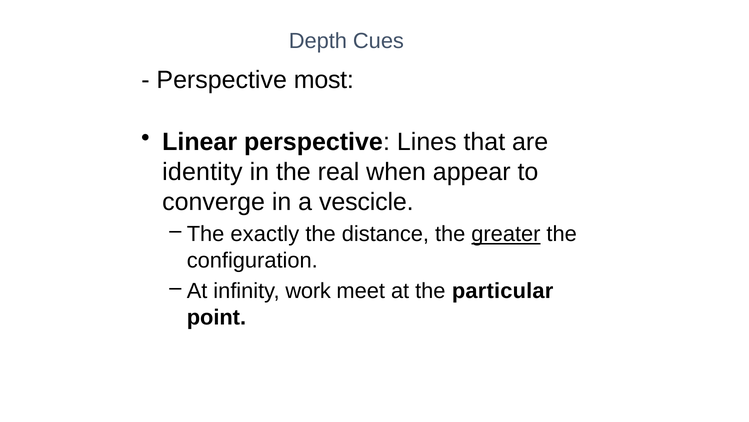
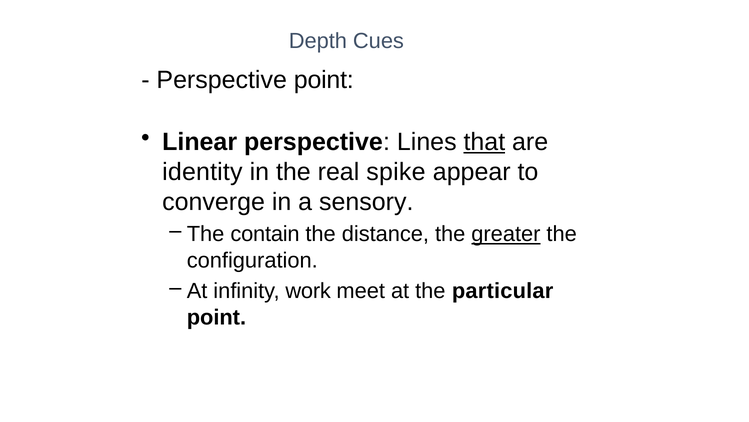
Perspective most: most -> point (324, 80)
that underline: none -> present (484, 142)
when: when -> spike (396, 172)
vescicle: vescicle -> sensory (366, 202)
exactly: exactly -> contain (265, 234)
